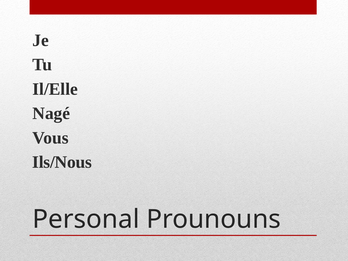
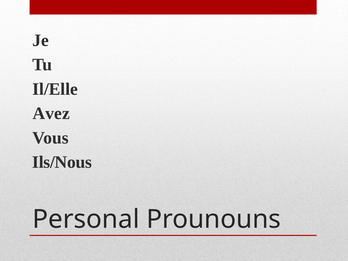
Nagé: Nagé -> Avez (51, 113)
